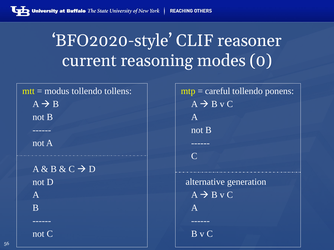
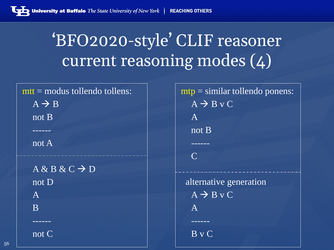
0: 0 -> 4 (261, 61)
careful: careful -> similar (218, 91)
